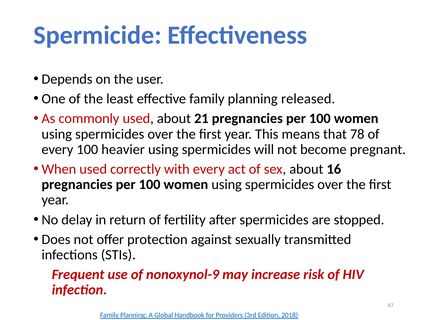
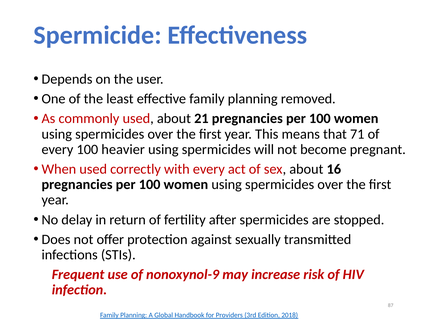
released: released -> removed (308, 99)
78: 78 -> 71 (357, 134)
